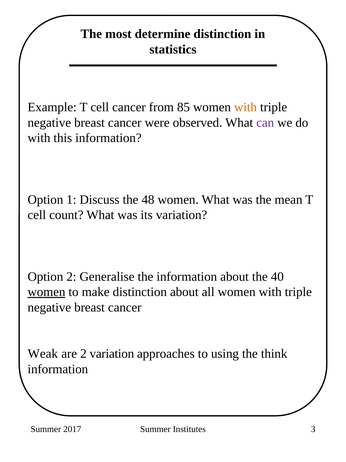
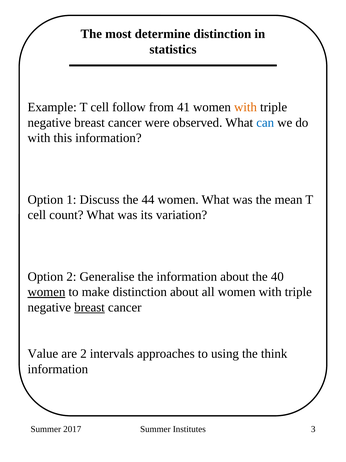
cell cancer: cancer -> follow (129, 107)
85: 85 -> 41 (183, 107)
can colour: purple -> blue (265, 122)
48: 48 -> 44 (148, 199)
breast underline: none -> present (90, 307)
Weak: Weak -> Value (43, 353)
2 variation: variation -> intervals (112, 353)
